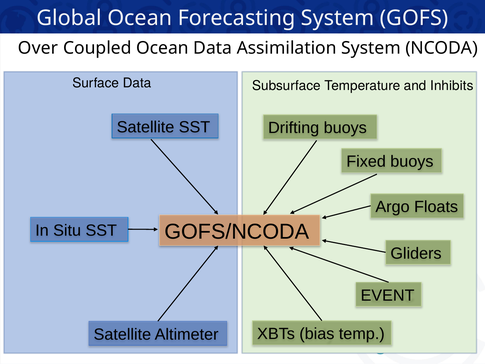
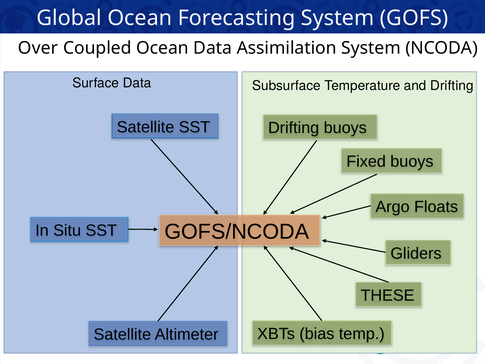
and Inhibits: Inhibits -> Drifting (452, 86)
EVENT: EVENT -> THESE (388, 295)
